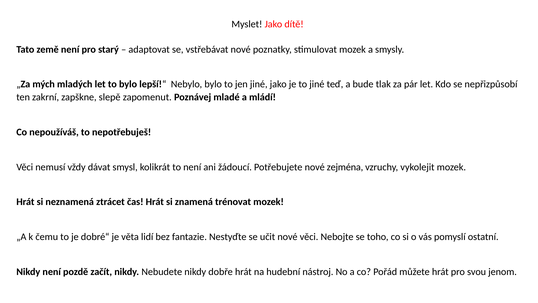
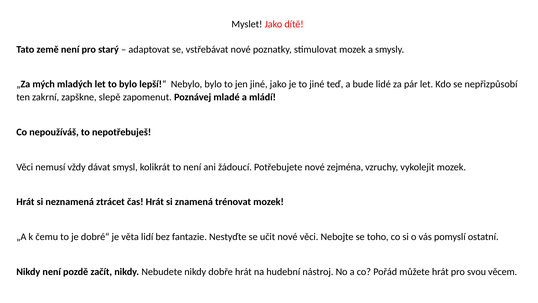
tlak: tlak -> lidé (383, 84)
jenom: jenom -> věcem (503, 271)
